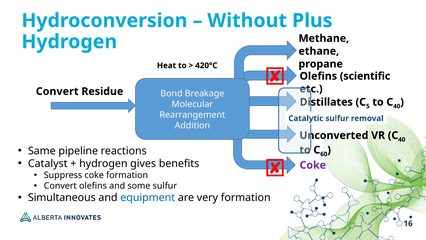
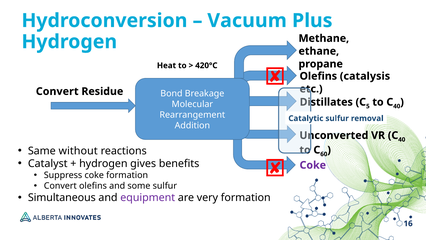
Without: Without -> Vacuum (247, 21)
scientific: scientific -> catalysis (365, 76)
pipeline: pipeline -> without (78, 151)
equipment colour: blue -> purple (148, 197)
